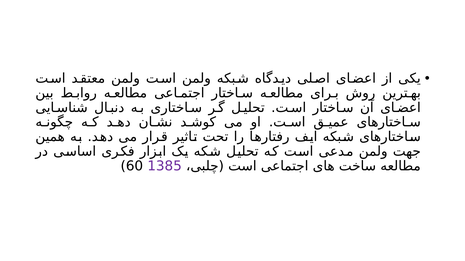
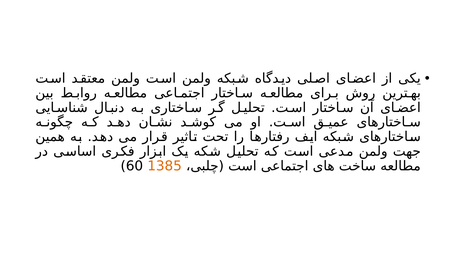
1385 colour: purple -> orange (165, 166)
